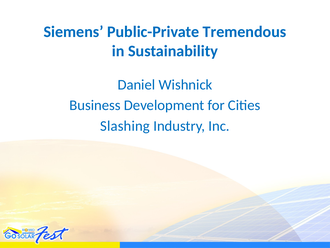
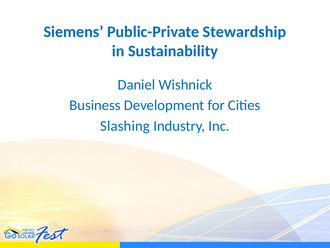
Tremendous: Tremendous -> Stewardship (244, 32)
